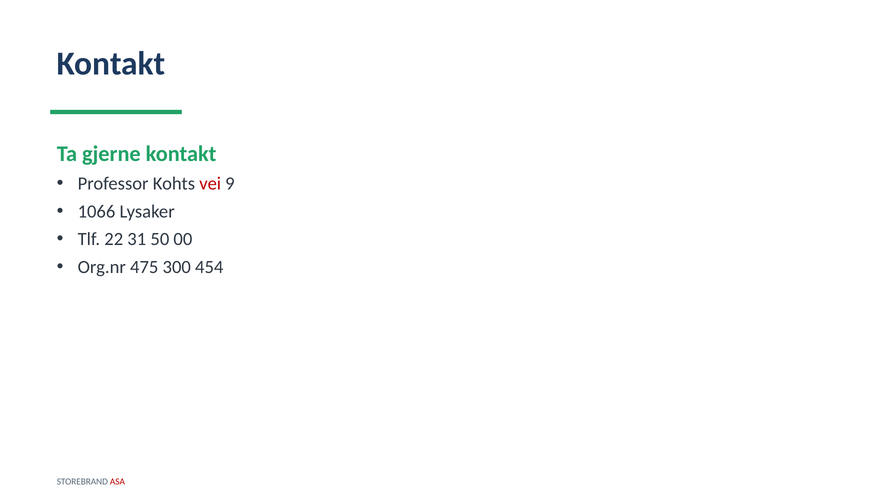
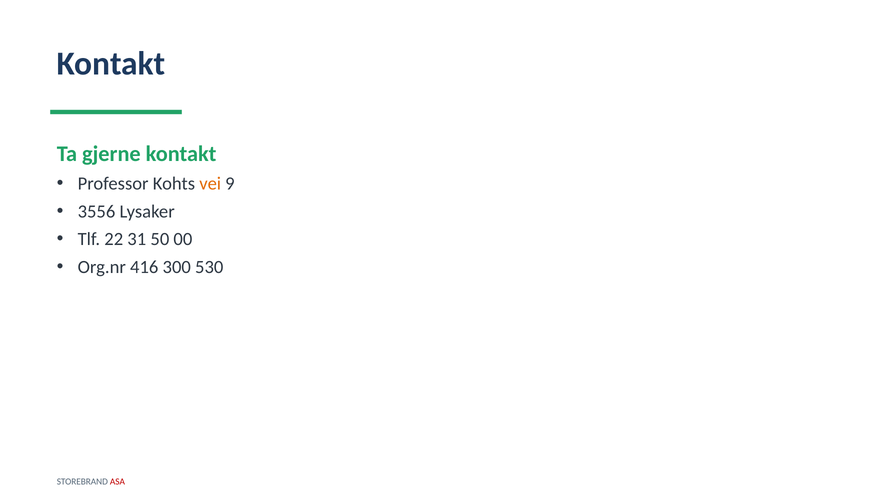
vei colour: red -> orange (210, 183)
1066: 1066 -> 3556 (96, 211)
475: 475 -> 416 (144, 267)
454: 454 -> 530 (209, 267)
